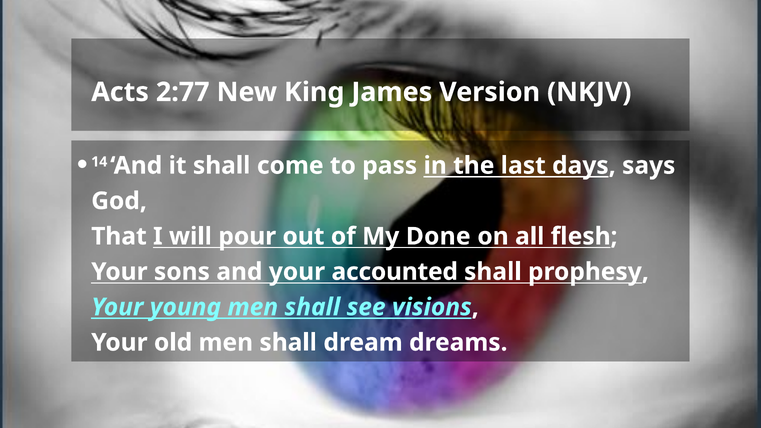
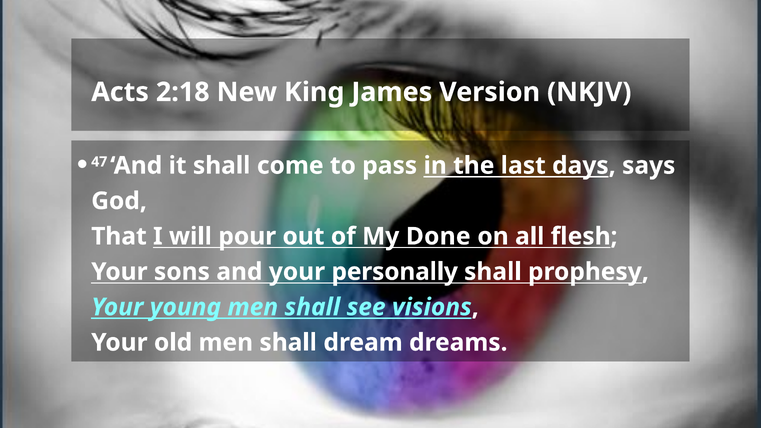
2:77: 2:77 -> 2:18 (183, 92)
14: 14 -> 47 (99, 162)
accounted: accounted -> personally (395, 272)
